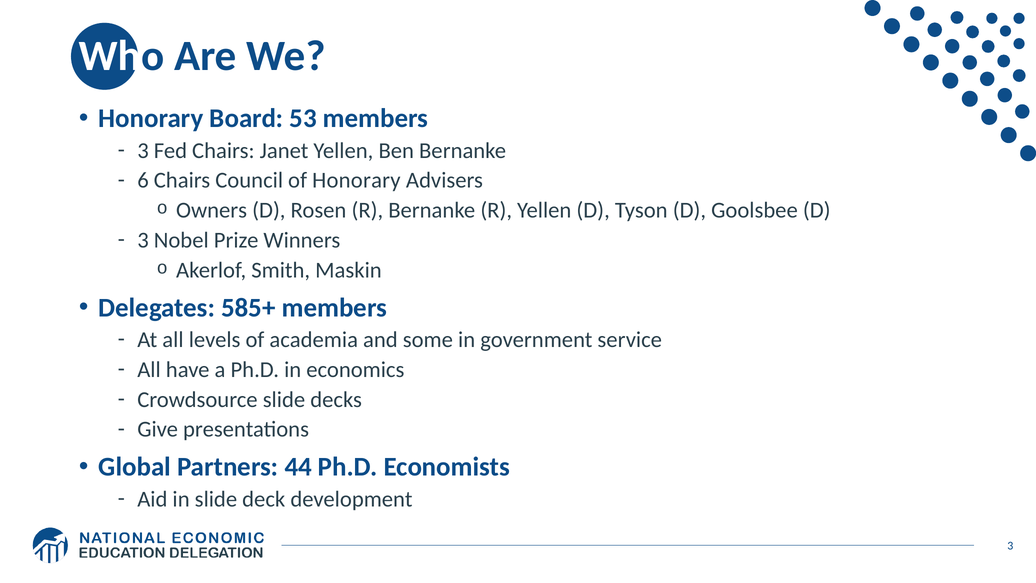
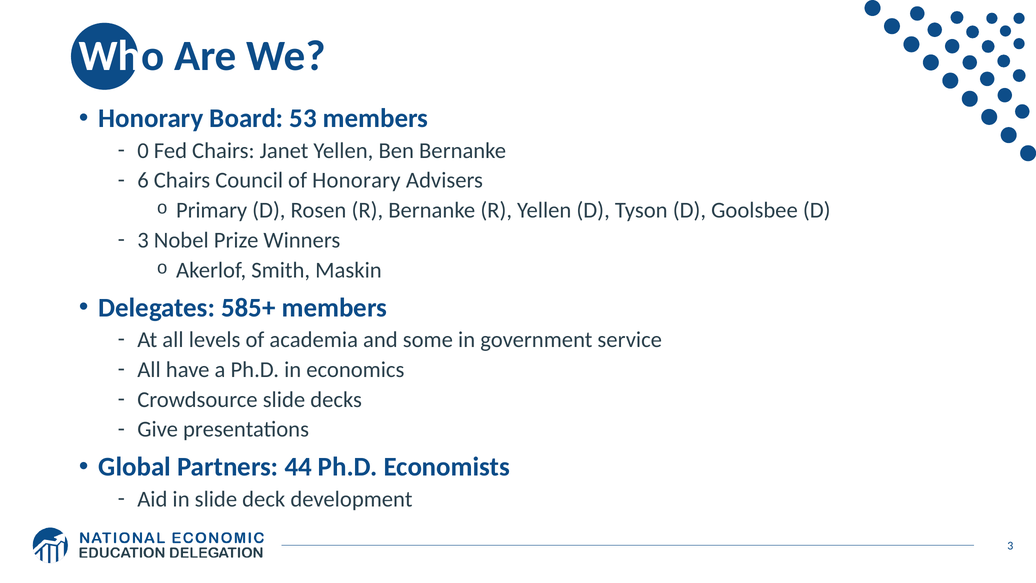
3: 3 -> 0 (143, 151)
Owners: Owners -> Primary (212, 210)
